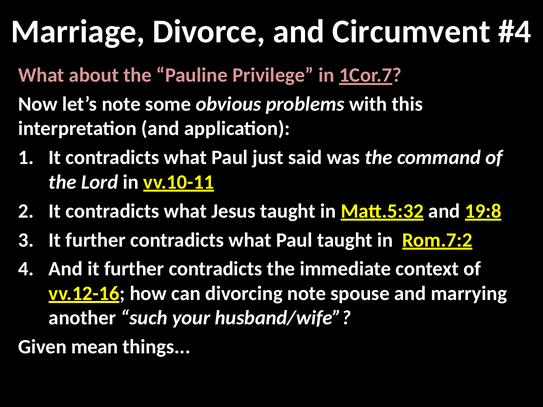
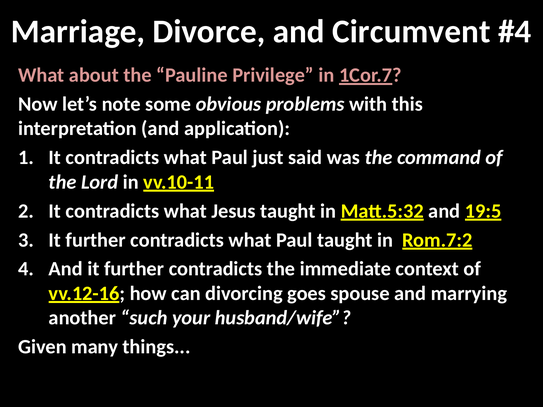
19:8: 19:8 -> 19:5 (483, 211)
divorcing note: note -> goes (307, 294)
mean: mean -> many (95, 347)
